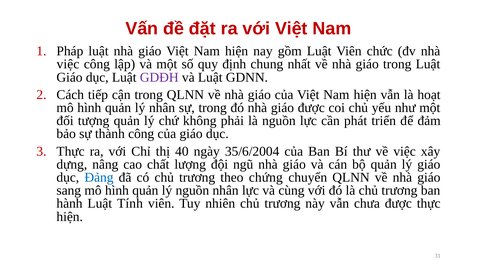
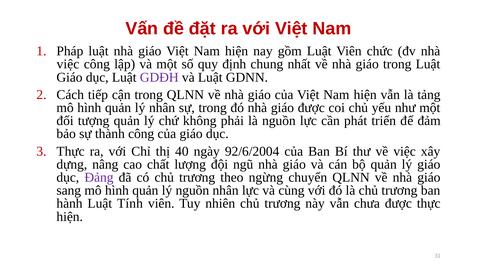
hoạt: hoạt -> tảng (429, 95)
35/6/2004: 35/6/2004 -> 92/6/2004 (252, 152)
Đảng colour: blue -> purple (99, 178)
chứng: chứng -> ngừng (266, 178)
